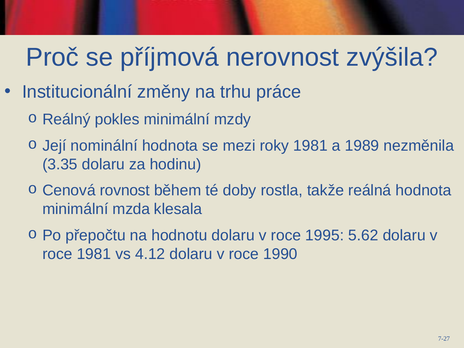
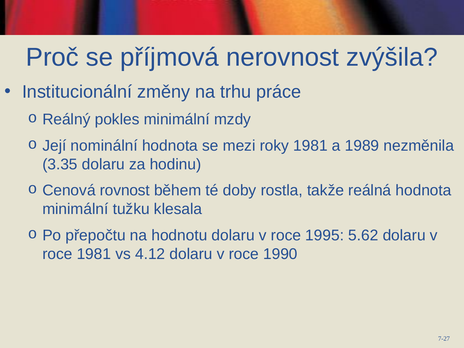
mzda: mzda -> tužku (131, 209)
